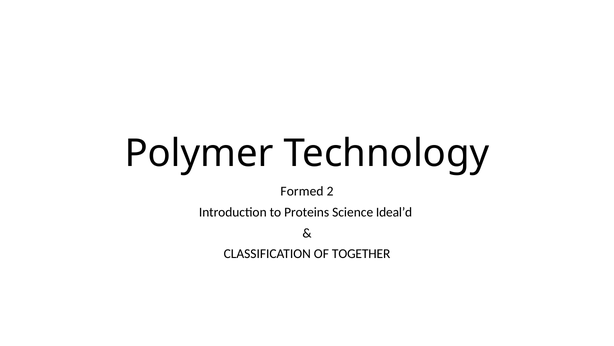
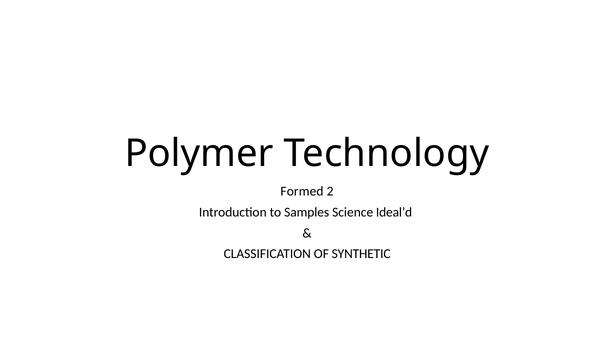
Proteins: Proteins -> Samples (307, 212)
TOGETHER: TOGETHER -> SYNTHETIC (361, 254)
